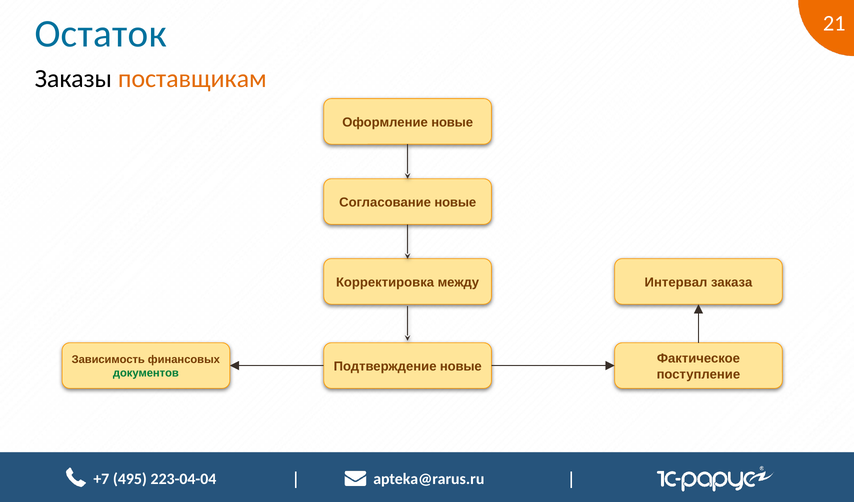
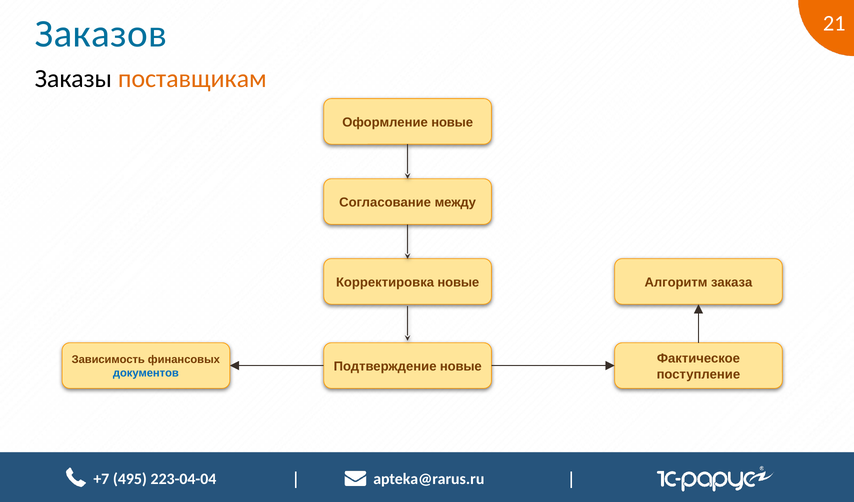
Остаток: Остаток -> Заказов (101, 34)
Согласование новые: новые -> между (455, 203)
Корректировка между: между -> новые (458, 283)
Интервал: Интервал -> Алгоритм (676, 283)
документов colour: green -> blue (146, 373)
